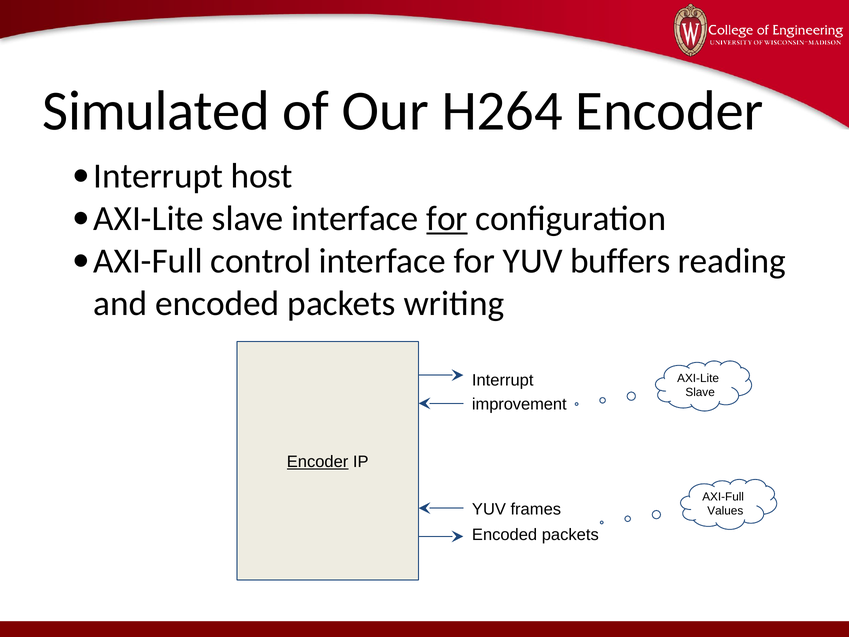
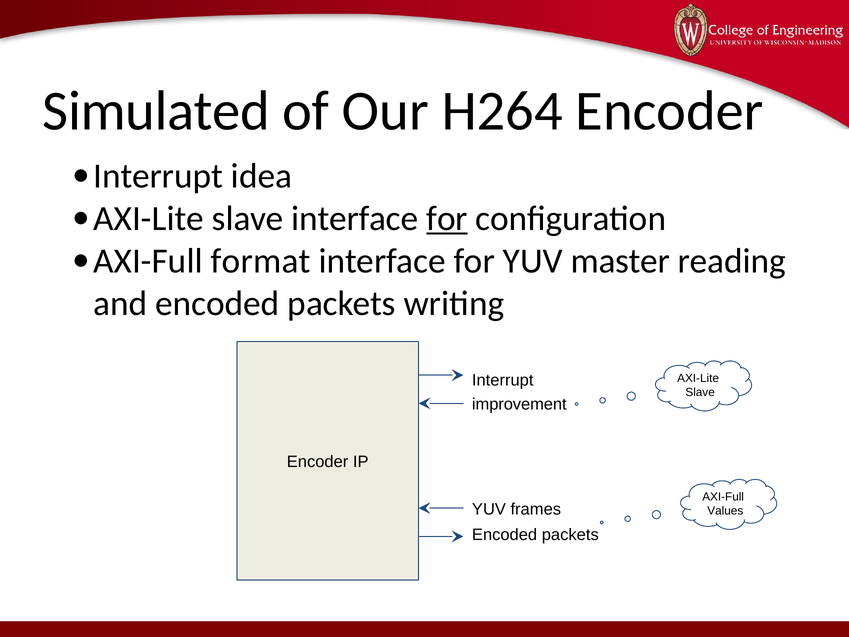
host: host -> idea (262, 176)
control: control -> format (261, 261)
buffers: buffers -> master (620, 261)
Encoder underline: present -> none (318, 462)
